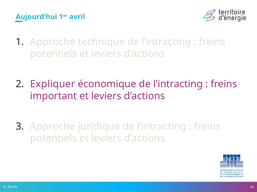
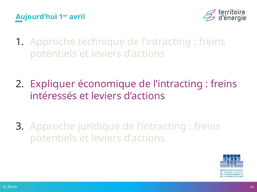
important: important -> intéressés (54, 96)
